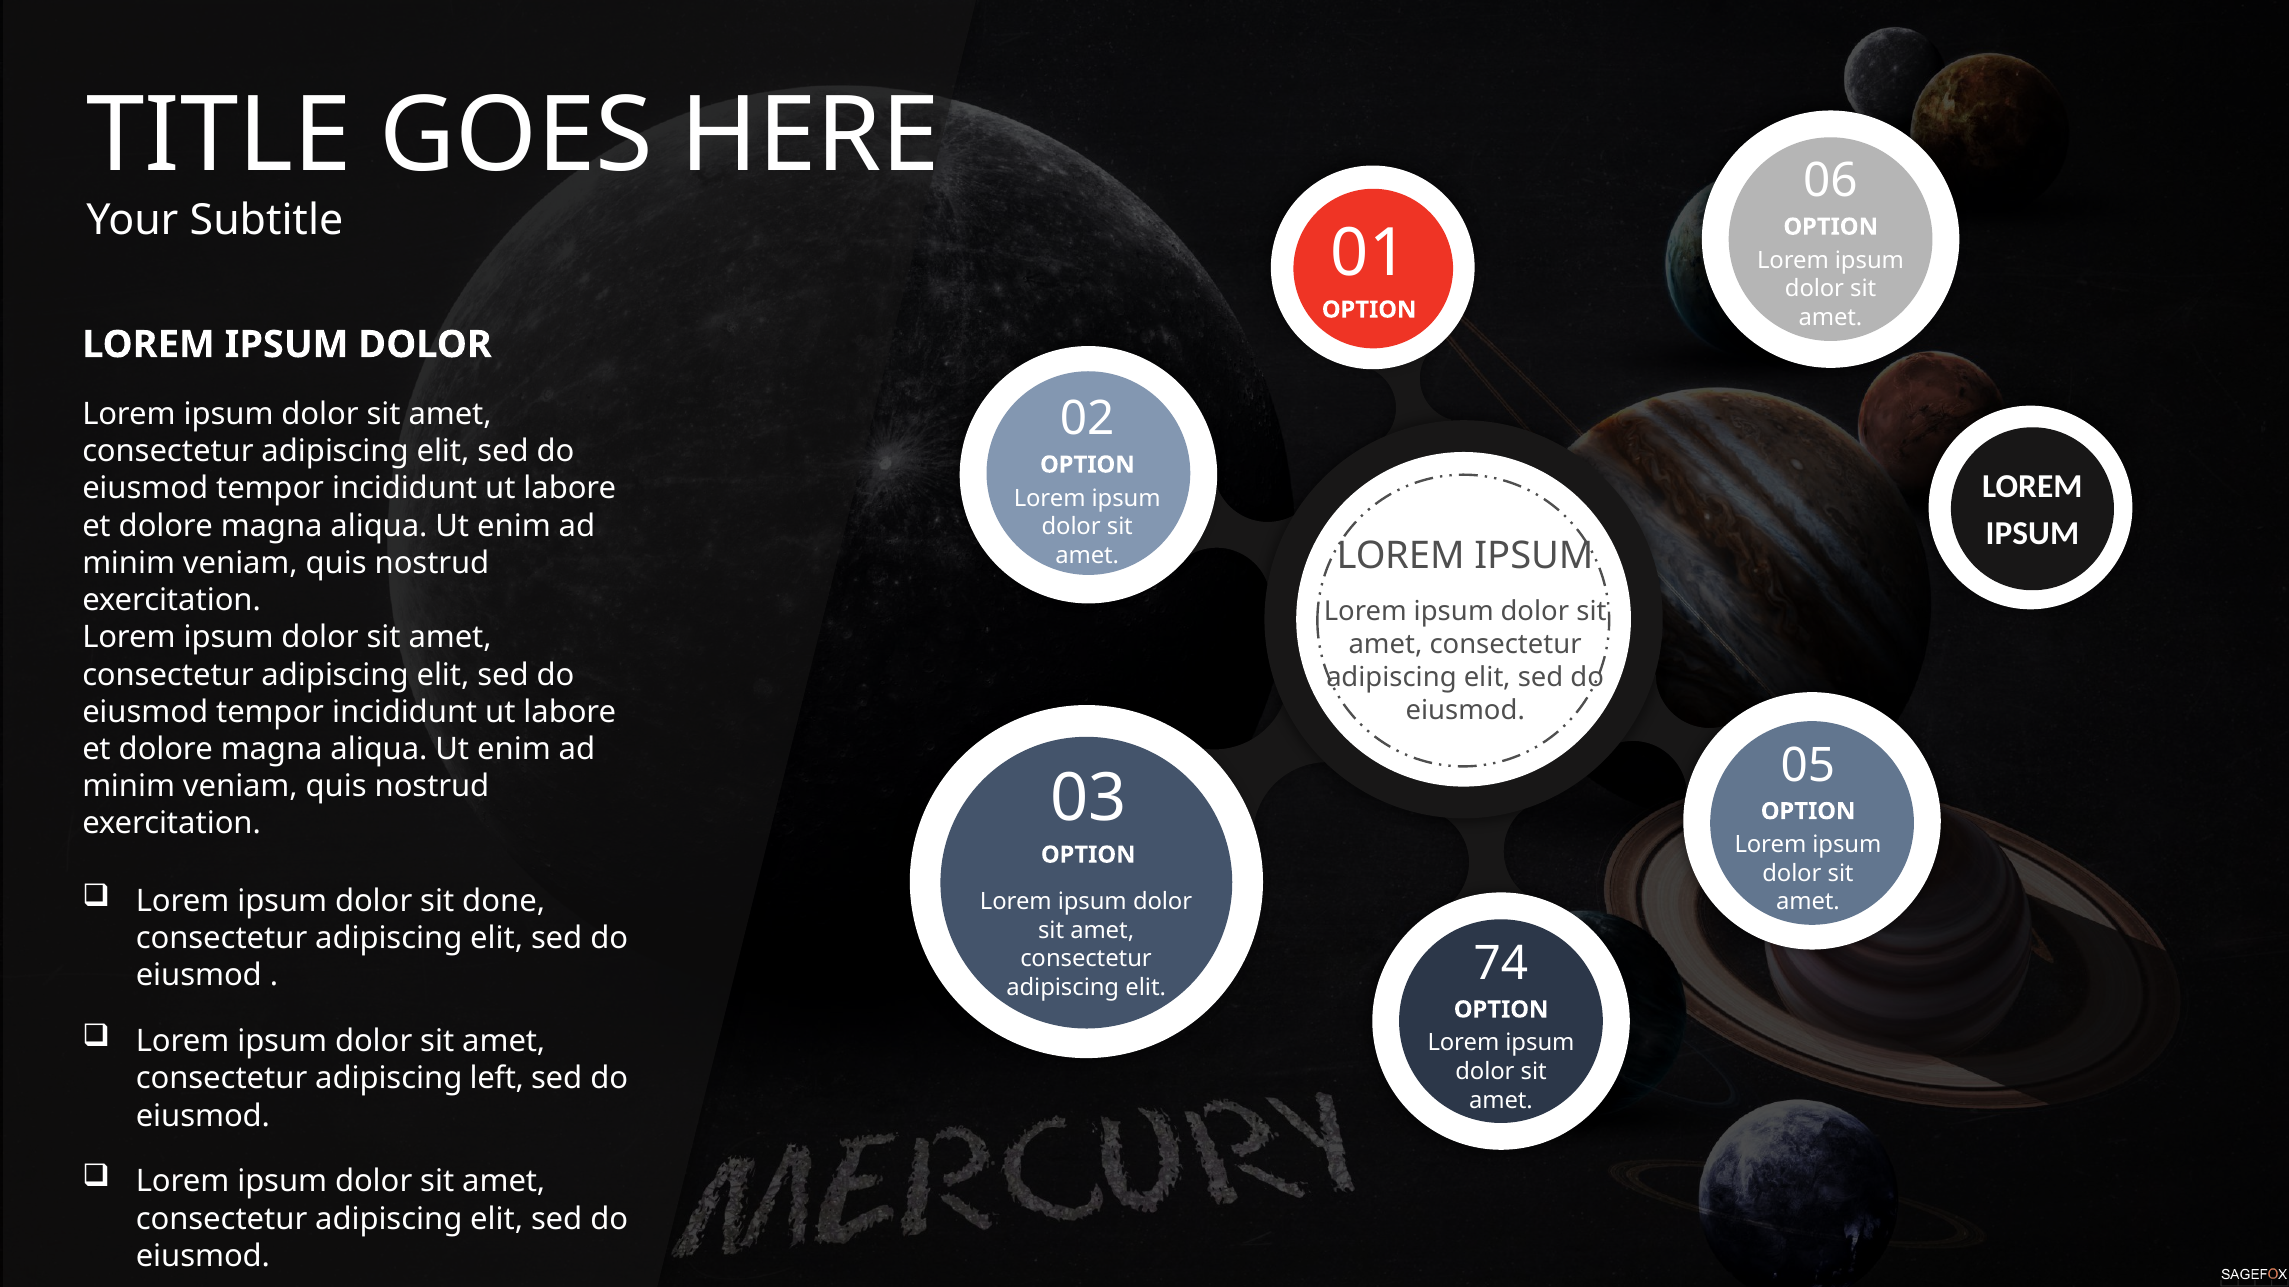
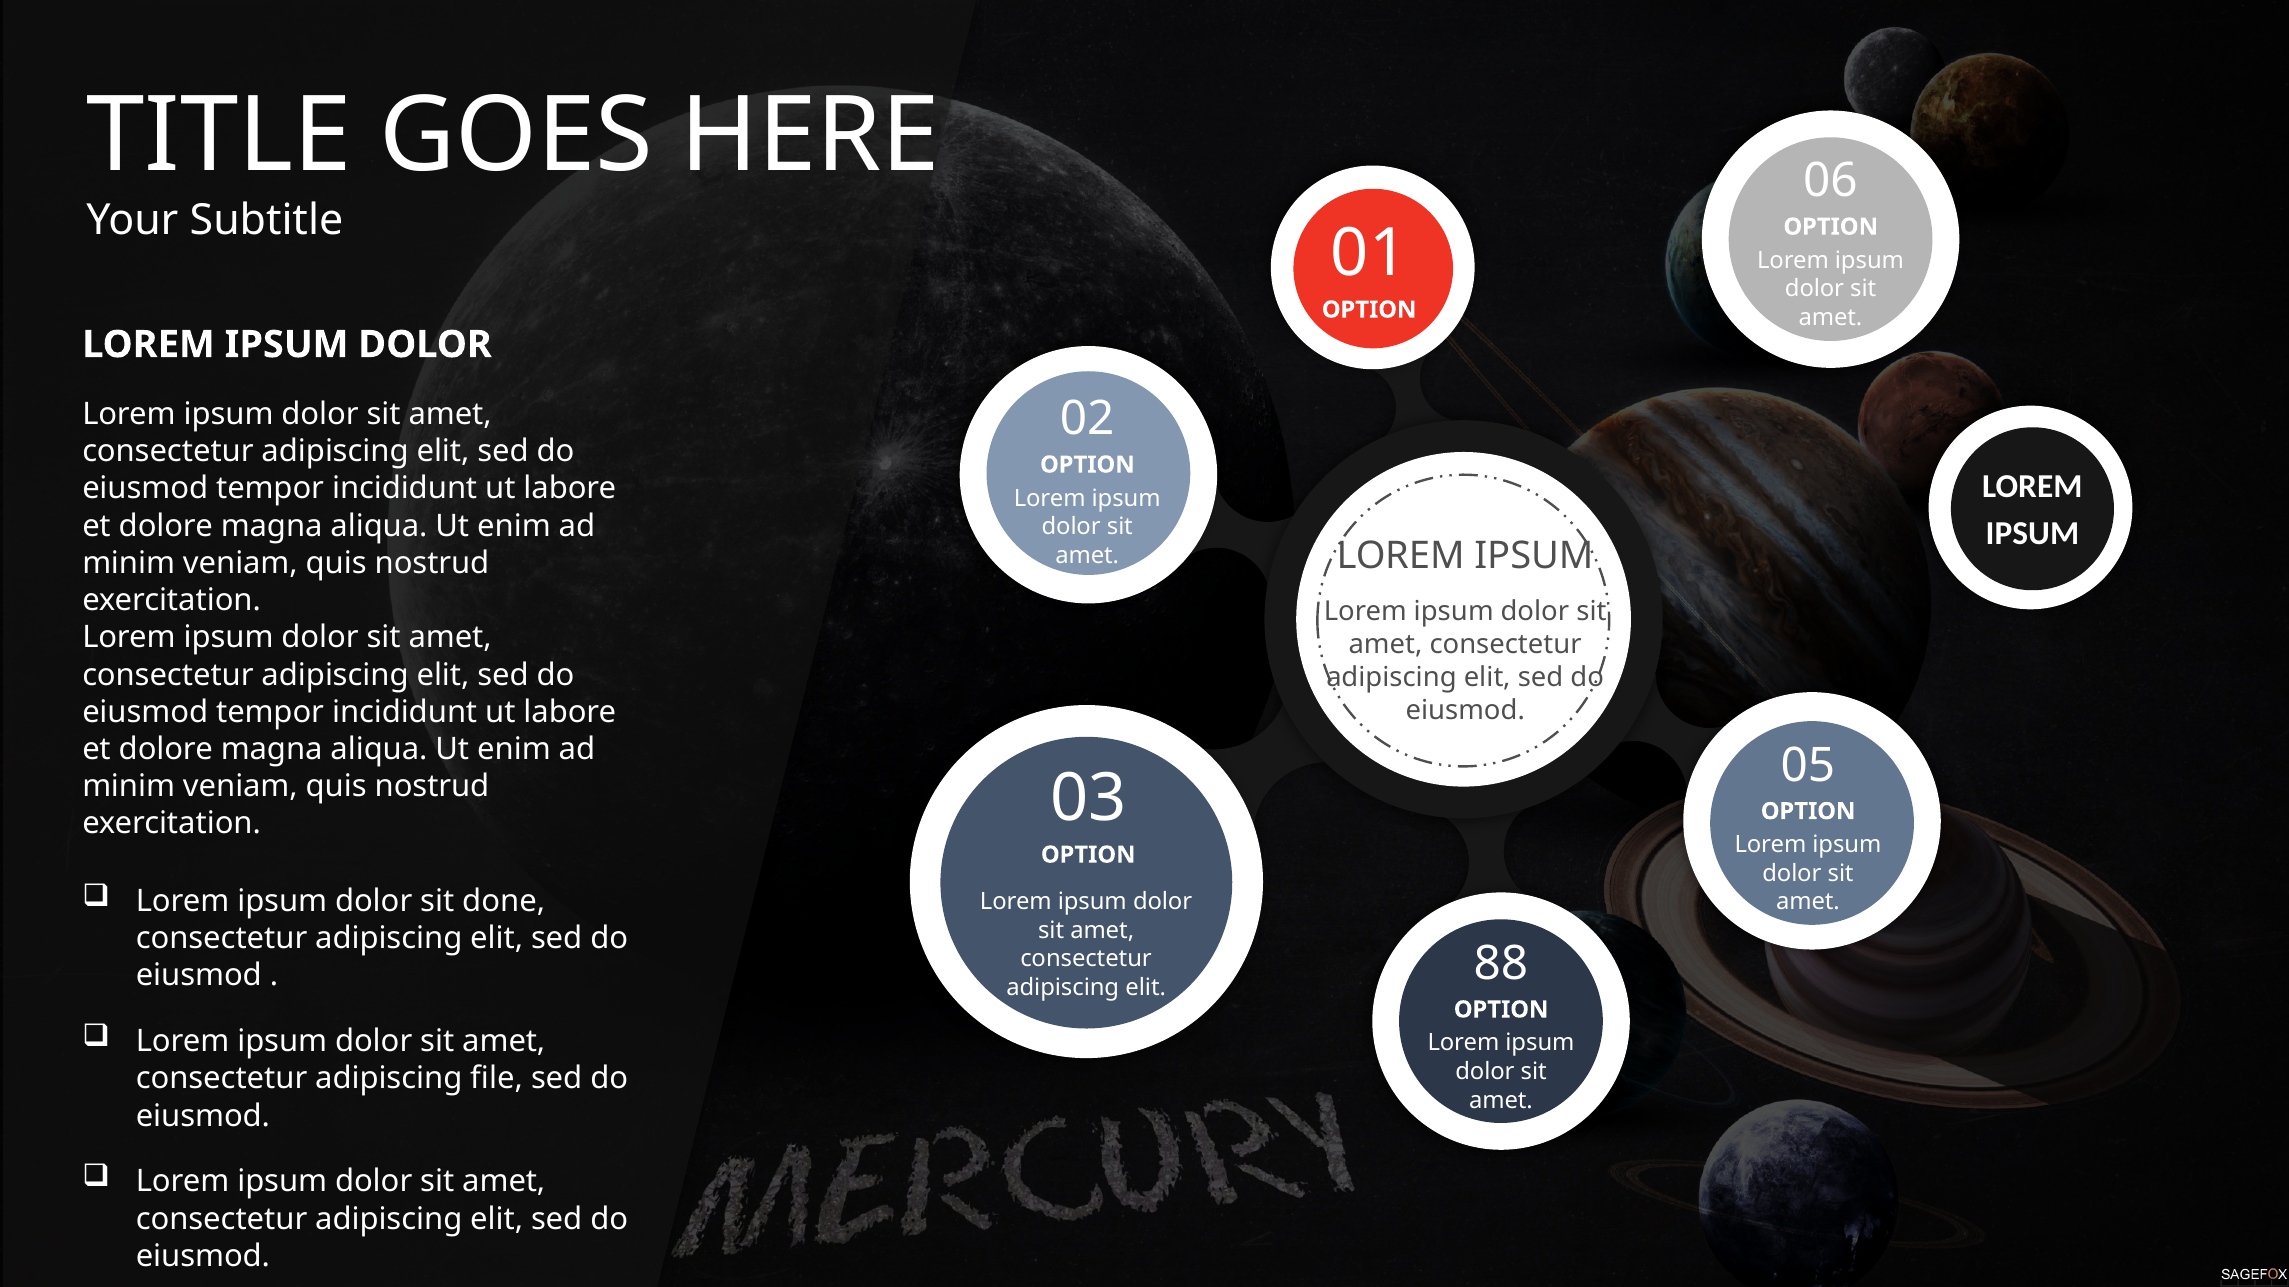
74: 74 -> 88 (1501, 964)
left: left -> file (497, 1079)
